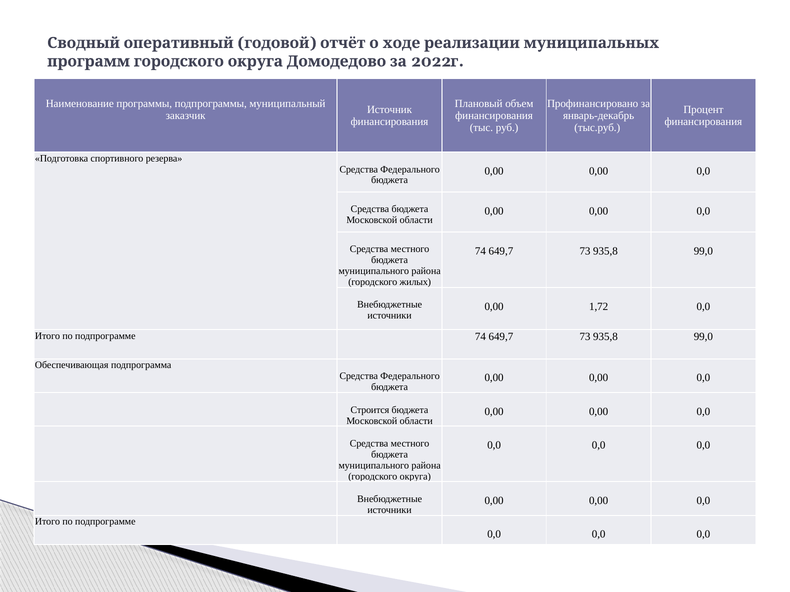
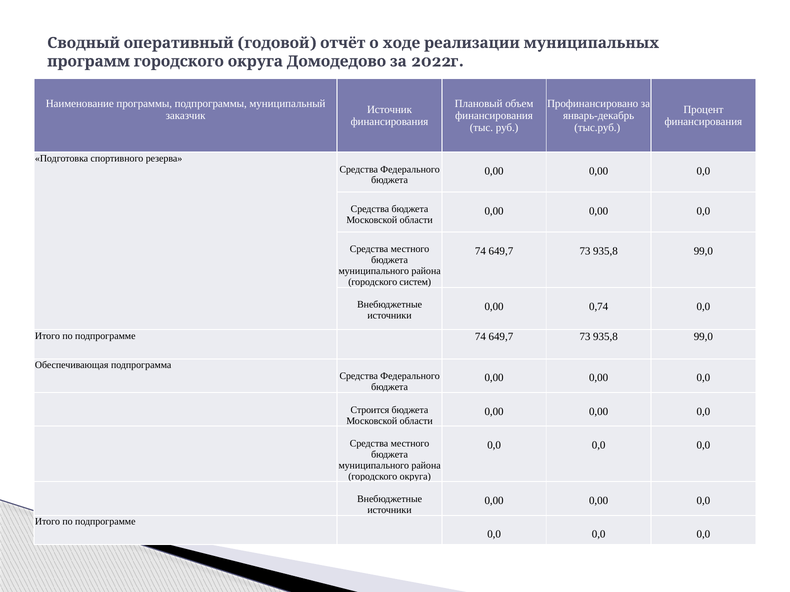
жилых: жилых -> систем (415, 282)
1,72: 1,72 -> 0,74 (599, 307)
